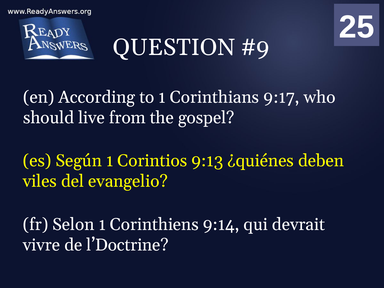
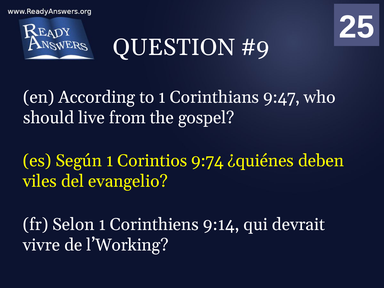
9:17: 9:17 -> 9:47 (282, 97)
9:13: 9:13 -> 9:74 (207, 161)
l’Doctrine: l’Doctrine -> l’Working (127, 245)
